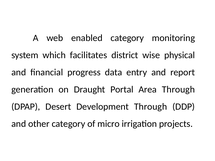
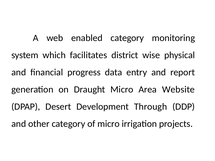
Draught Portal: Portal -> Micro (122, 90)
Area Through: Through -> Website (178, 90)
